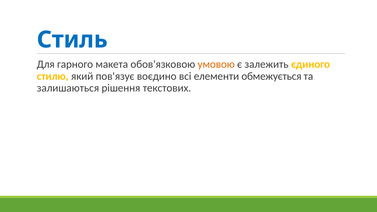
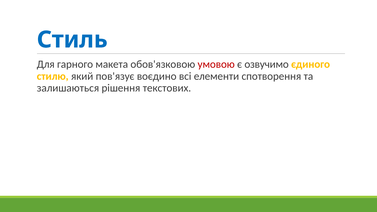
умовою colour: orange -> red (216, 64)
залежить: залежить -> озвучимо (267, 64)
обмежується: обмежується -> спотворення (271, 76)
